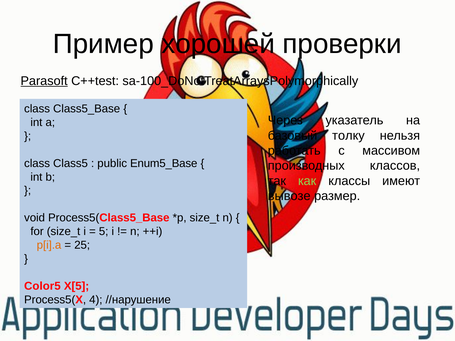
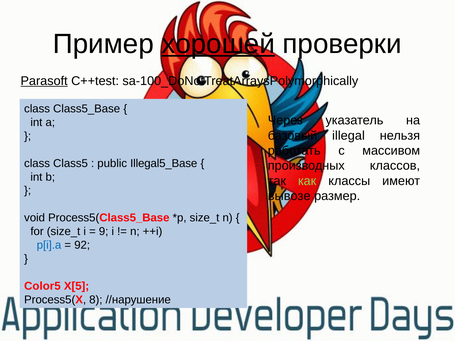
хорошей underline: none -> present (218, 44)
толку: толку -> illegal (348, 136)
Enum5_Base: Enum5_Base -> Illegal5_Base (164, 163)
5: 5 -> 9 (104, 232)
p[i].a colour: orange -> blue (49, 245)
25: 25 -> 92 (82, 245)
4: 4 -> 8 (96, 300)
